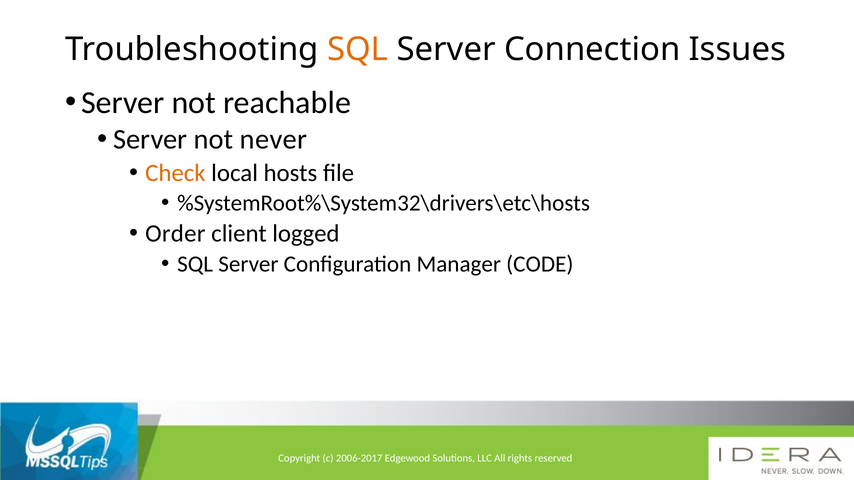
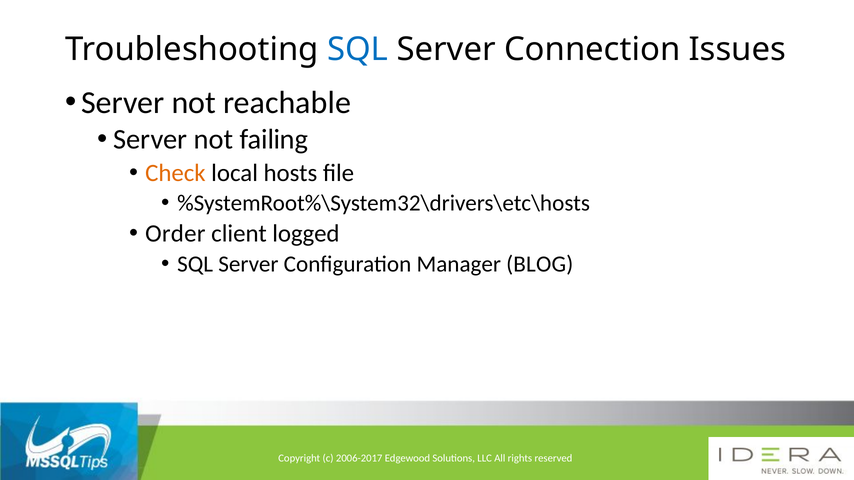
SQL colour: orange -> blue (358, 50)
never: never -> failing (274, 140)
CODE: CODE -> BLOG (540, 264)
